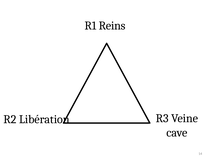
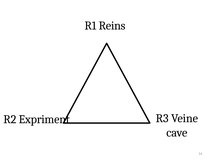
Libération: Libération -> Expriment (44, 120)
